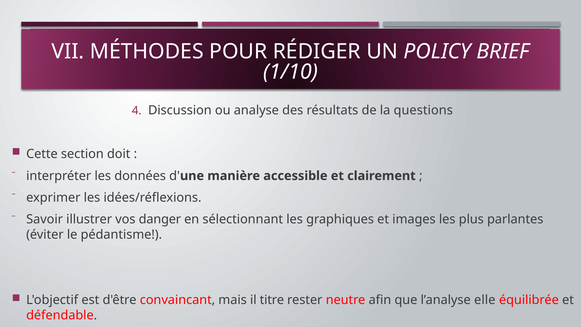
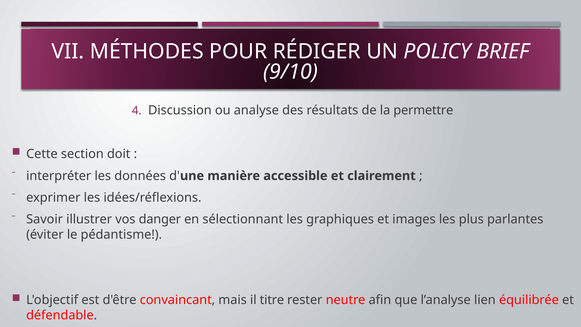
1/10: 1/10 -> 9/10 (290, 72)
questions: questions -> permettre (423, 110)
elle: elle -> lien (485, 300)
